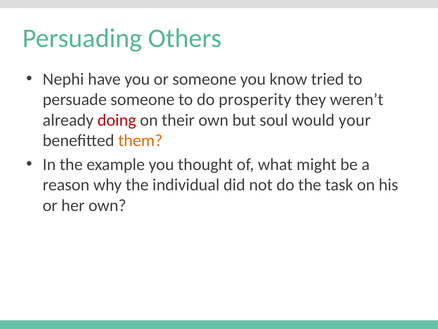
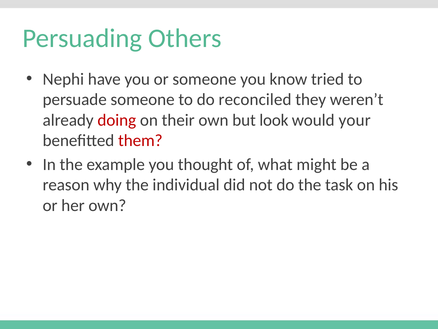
prosperity: prosperity -> reconciled (255, 99)
soul: soul -> look (274, 120)
them colour: orange -> red (140, 140)
